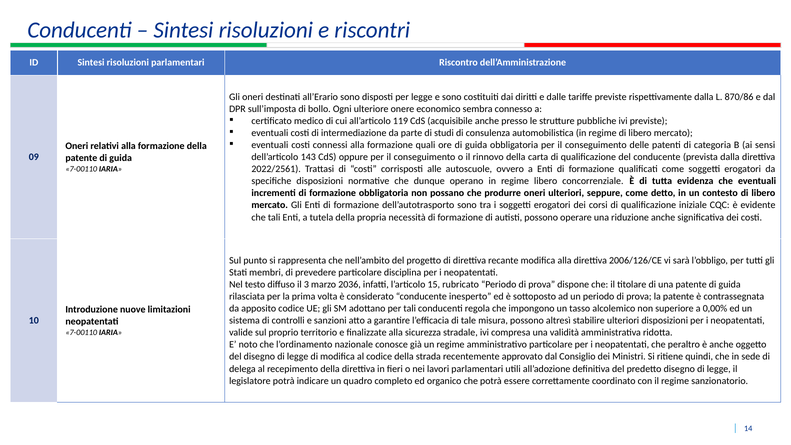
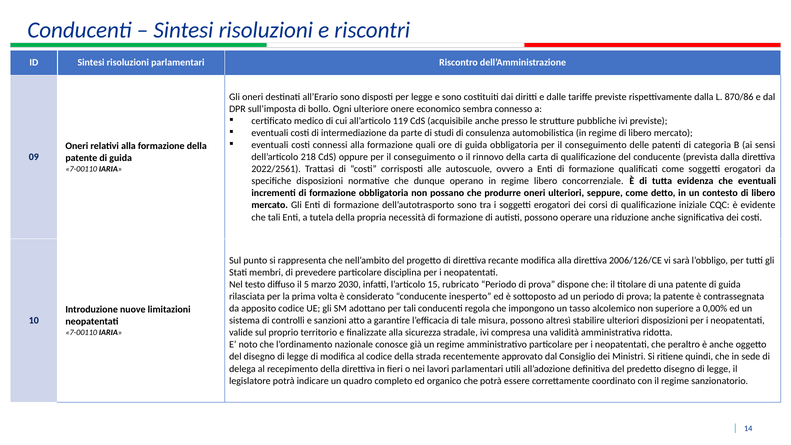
143: 143 -> 218 (308, 157)
3: 3 -> 5 (306, 284)
2036: 2036 -> 2030 (349, 284)
